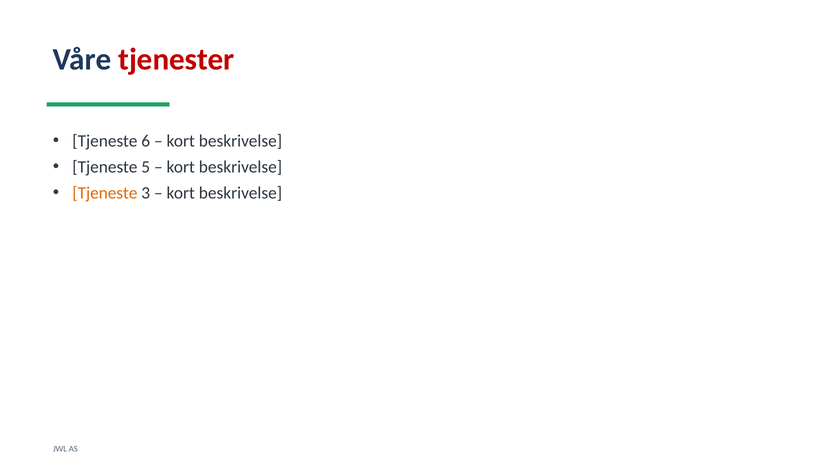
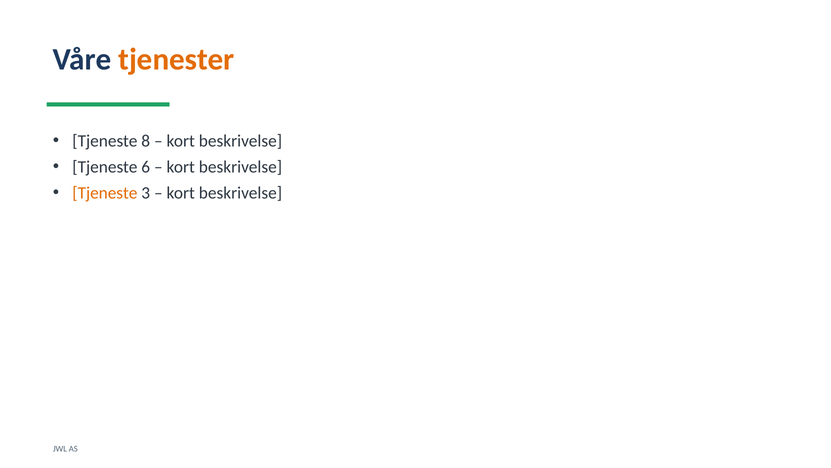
tjenester colour: red -> orange (176, 59)
6: 6 -> 8 (146, 141)
5: 5 -> 6 (146, 167)
